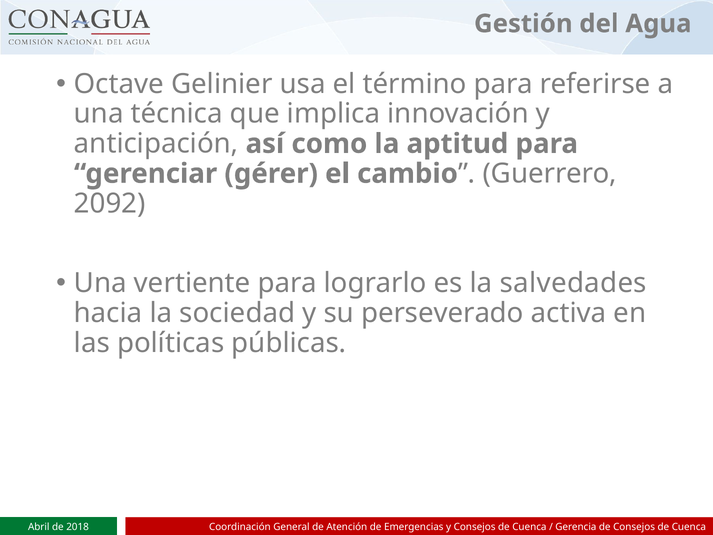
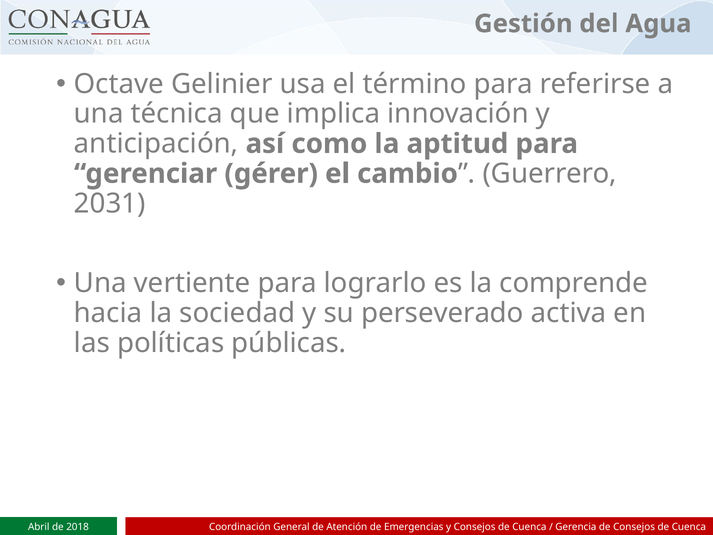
2092: 2092 -> 2031 (110, 203)
salvedades: salvedades -> comprende (574, 283)
